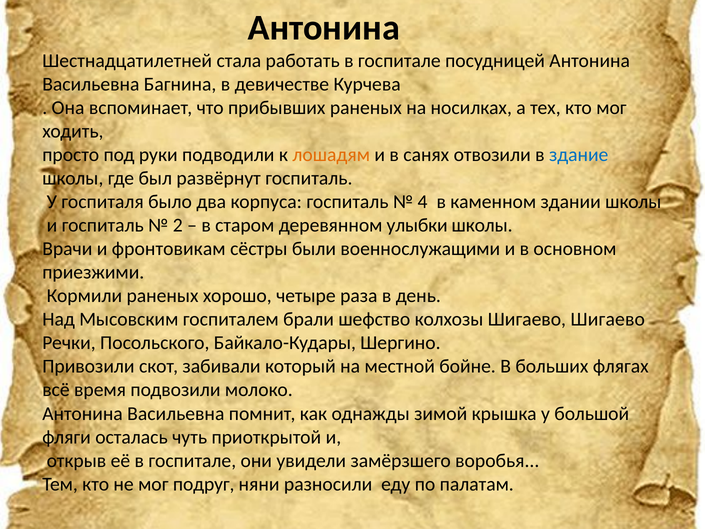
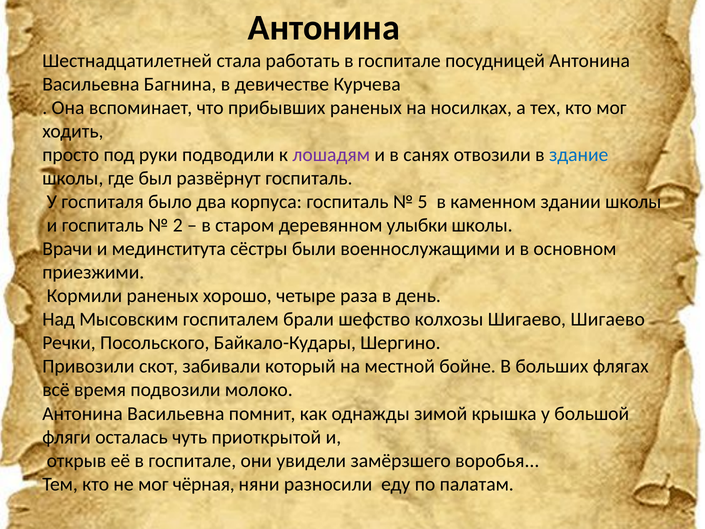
лошадям colour: orange -> purple (331, 155)
4: 4 -> 5 (423, 202)
фронтовикам: фронтовикам -> мединститута (169, 249)
подруг: подруг -> чёрная (204, 484)
